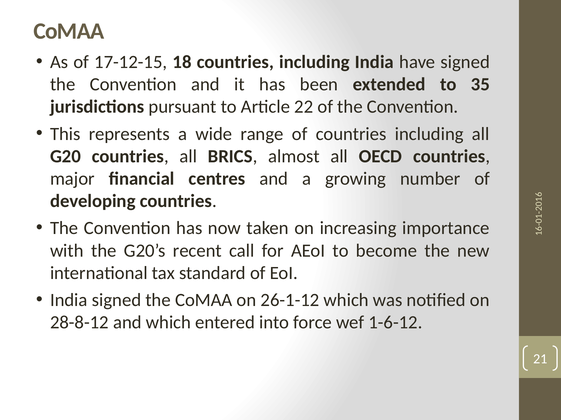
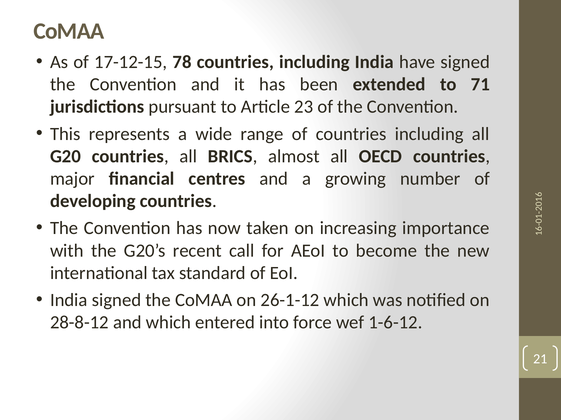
18: 18 -> 78 (182, 62)
35: 35 -> 71 (480, 85)
22: 22 -> 23 (304, 107)
